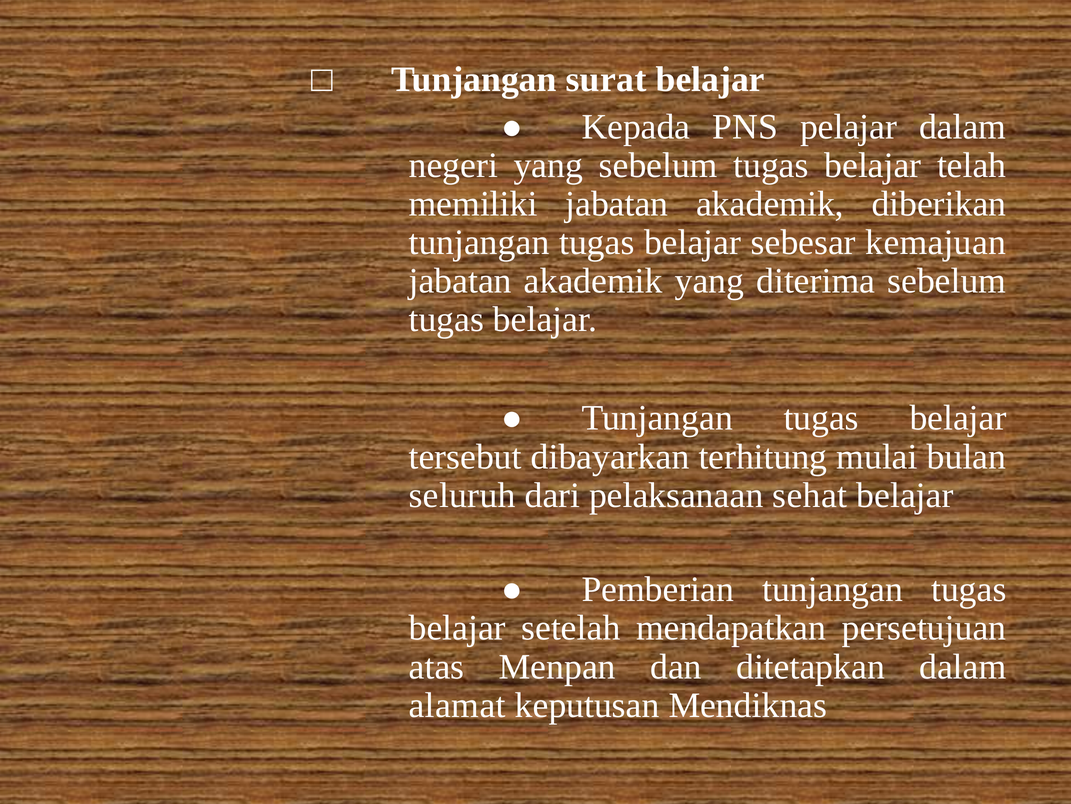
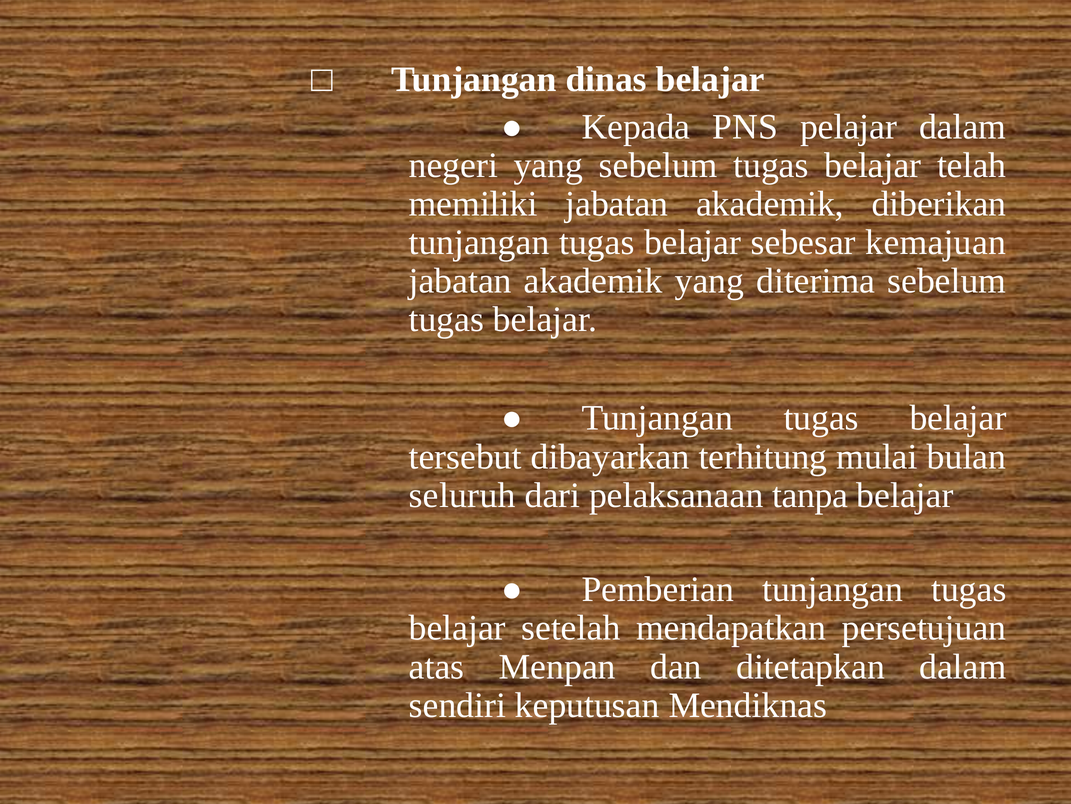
surat: surat -> dinas (606, 80)
sehat: sehat -> tanpa (810, 495)
alamat: alamat -> sendiri (457, 705)
